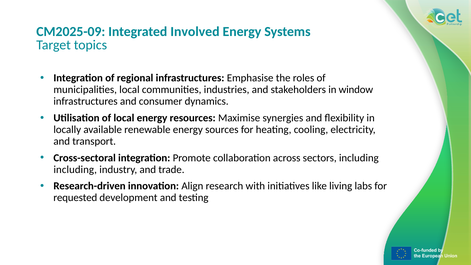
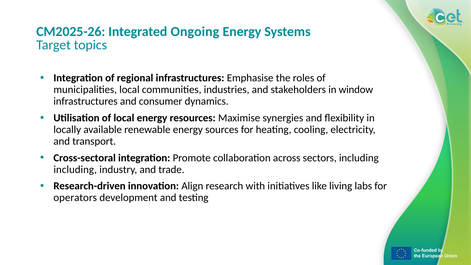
CM2025-09: CM2025-09 -> CM2025-26 (71, 32)
Involved: Involved -> Ongoing (195, 32)
requested: requested -> operators (75, 198)
